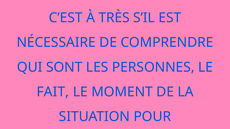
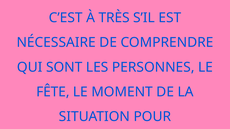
FAIT: FAIT -> FÊTE (53, 92)
